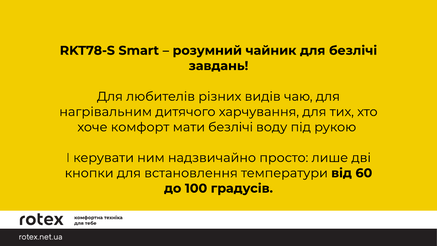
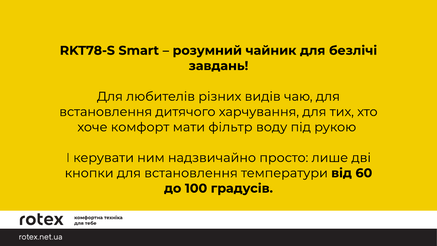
нагрівальним: нагрівальним -> встановлення (106, 112)
мати безлічі: безлічі -> фільтр (230, 127)
